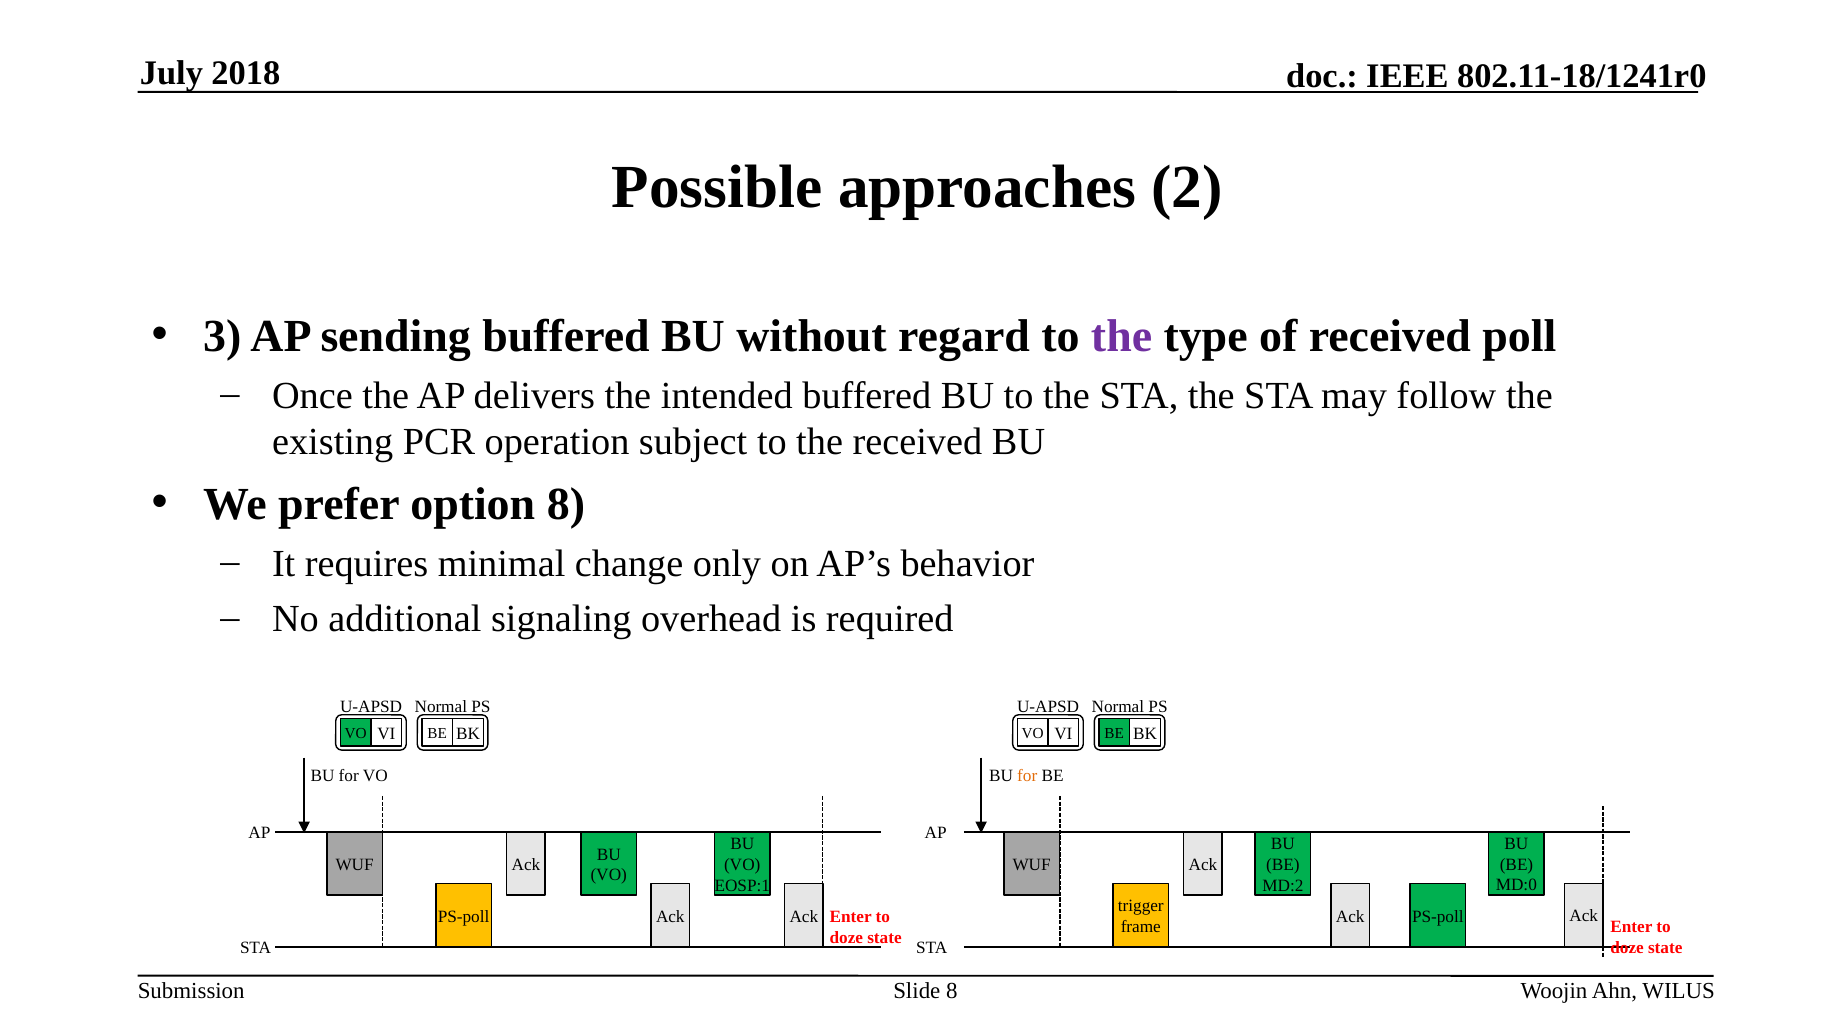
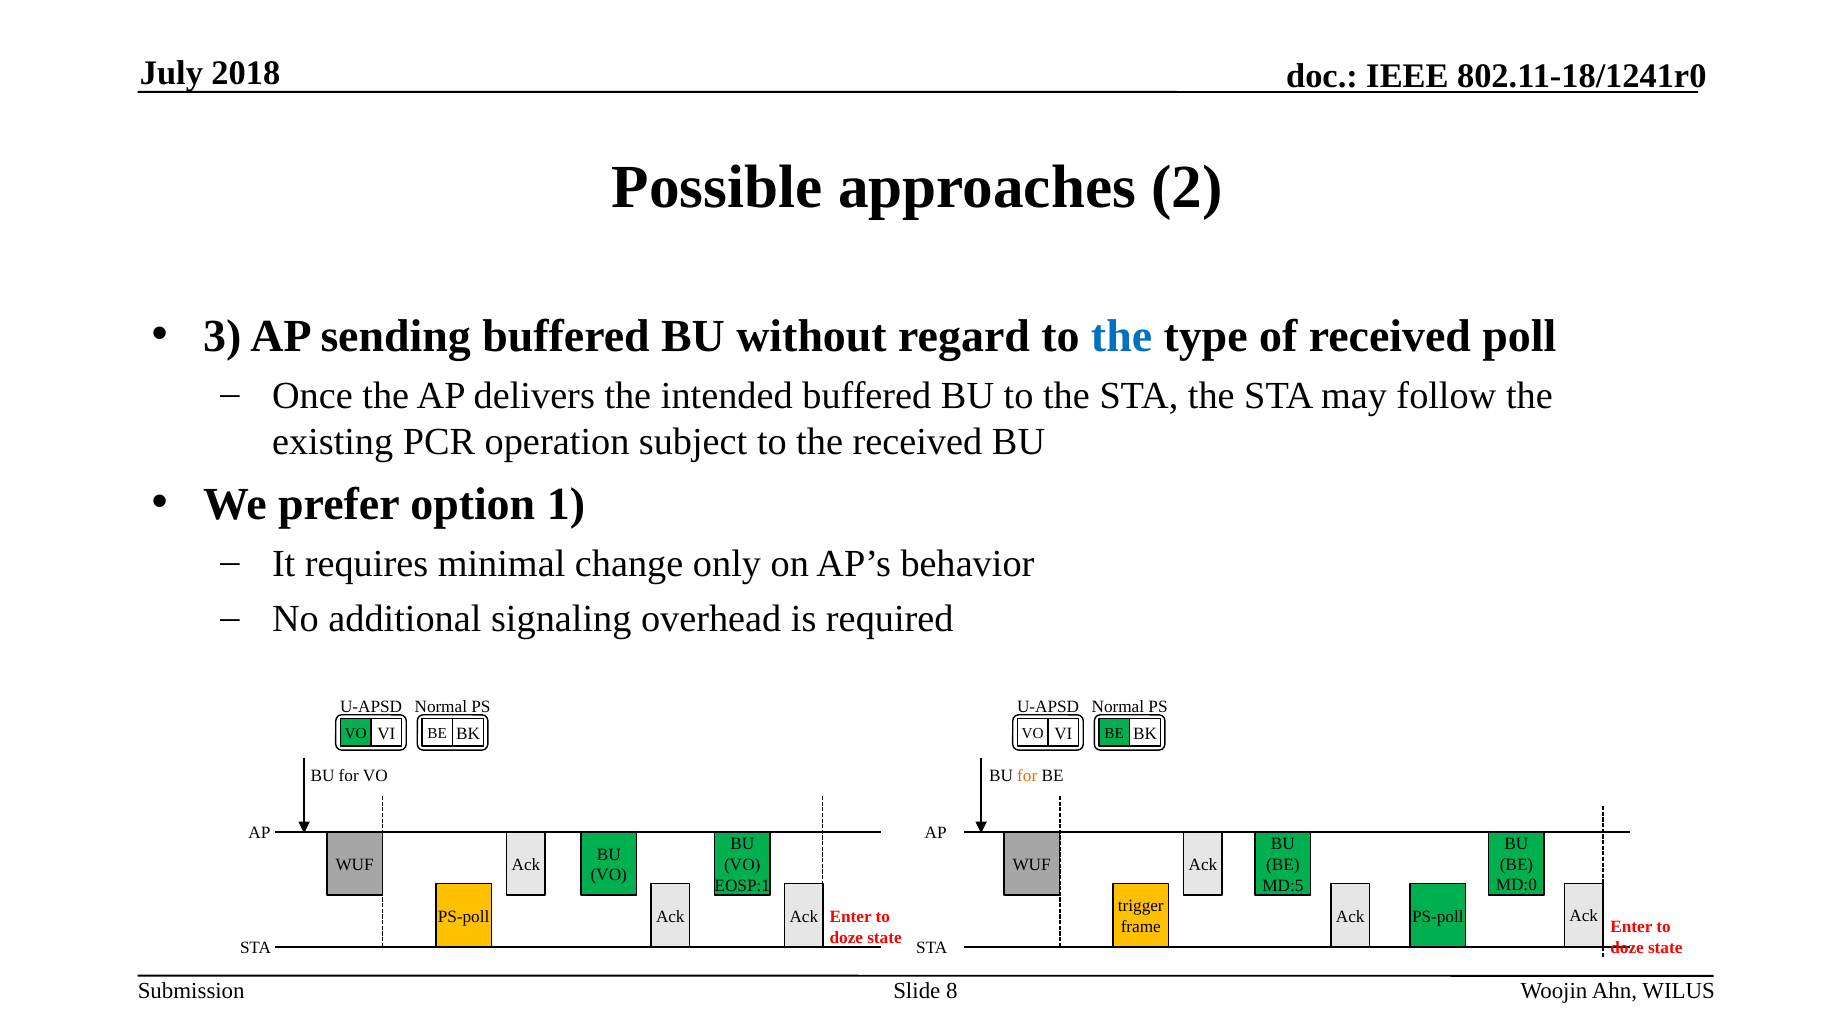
the colour: purple -> blue (1122, 336)
option 8: 8 -> 1 (566, 504)
MD:2: MD:2 -> MD:5 (1283, 885)
